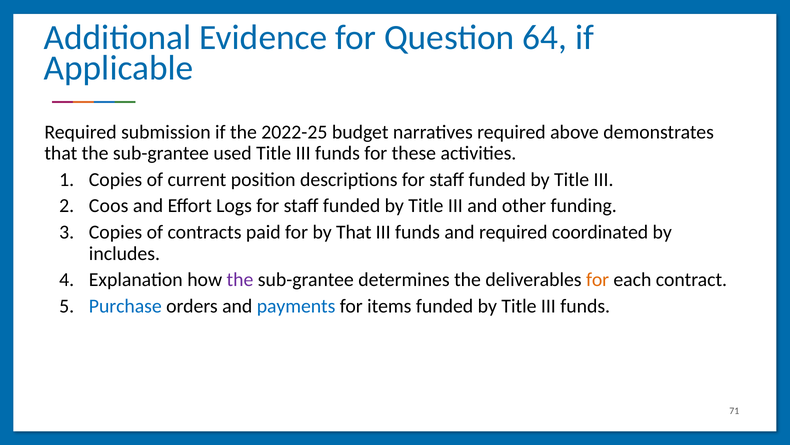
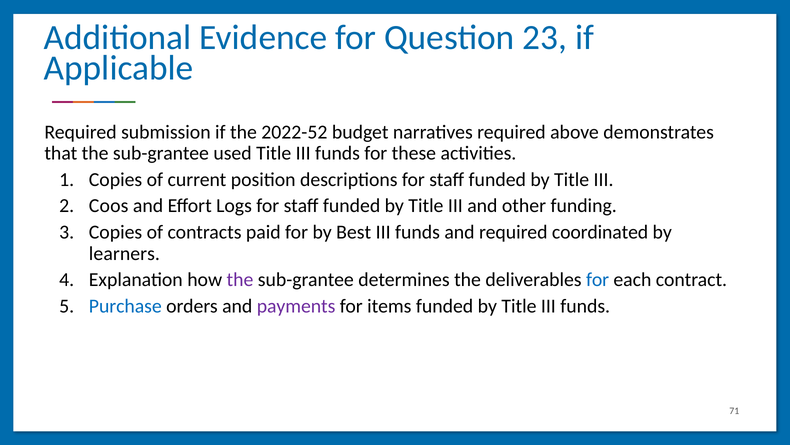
64: 64 -> 23 (545, 38)
2022-25: 2022-25 -> 2022-52 (294, 132)
by That: That -> Best (354, 232)
includes: includes -> learners (124, 253)
for colour: orange -> blue (598, 280)
payments colour: blue -> purple (296, 306)
